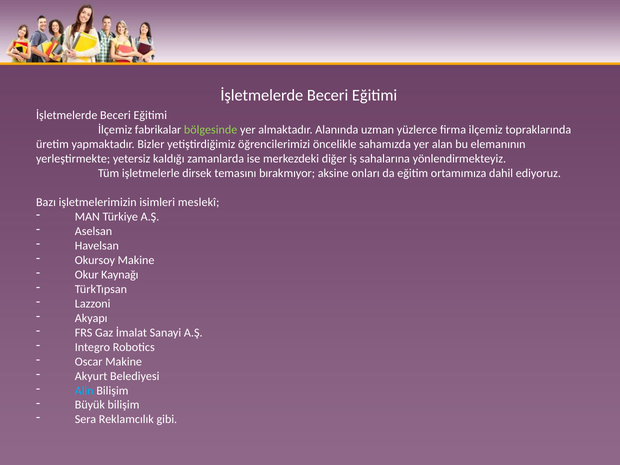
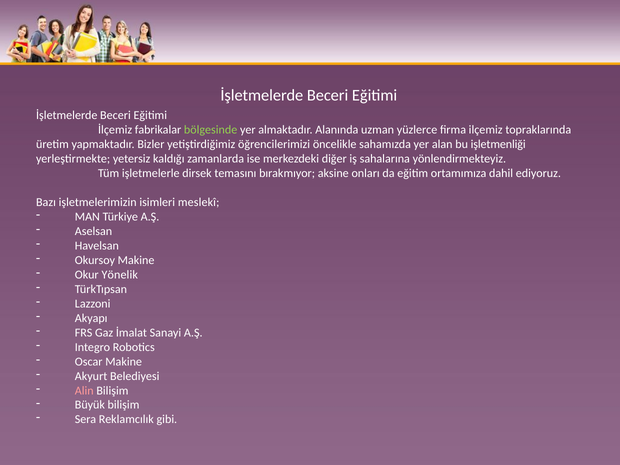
elemanının: elemanının -> işletmenliği (498, 144)
Kaynağı: Kaynağı -> Yönelik (120, 275)
Alin colour: light blue -> pink (84, 391)
